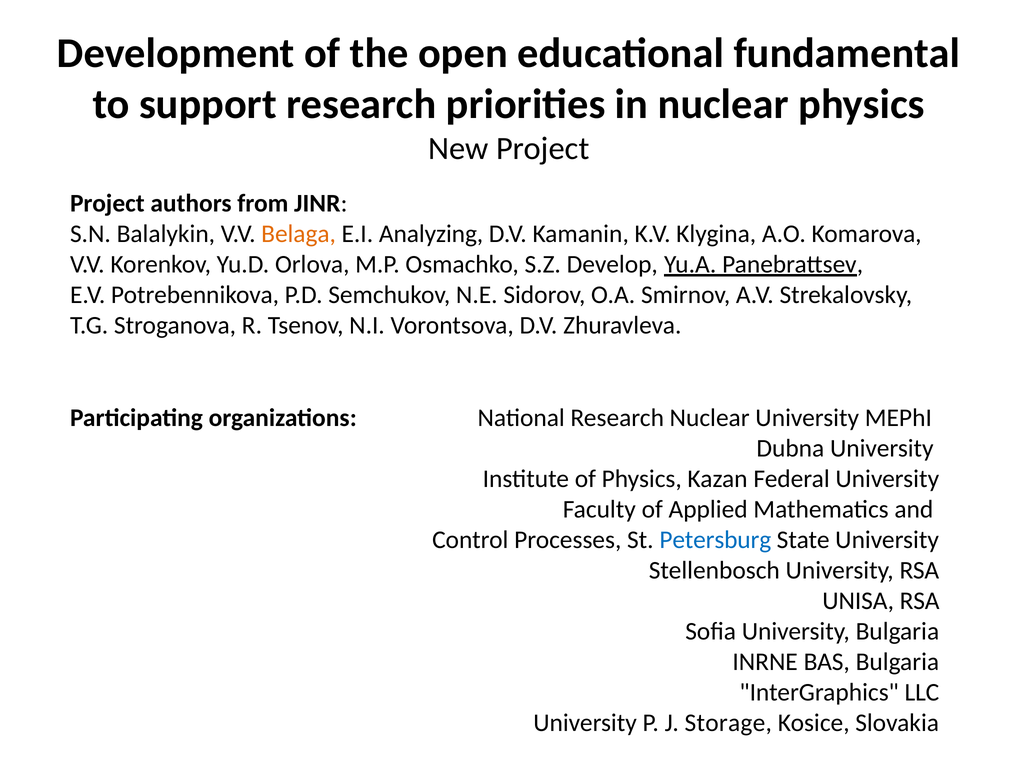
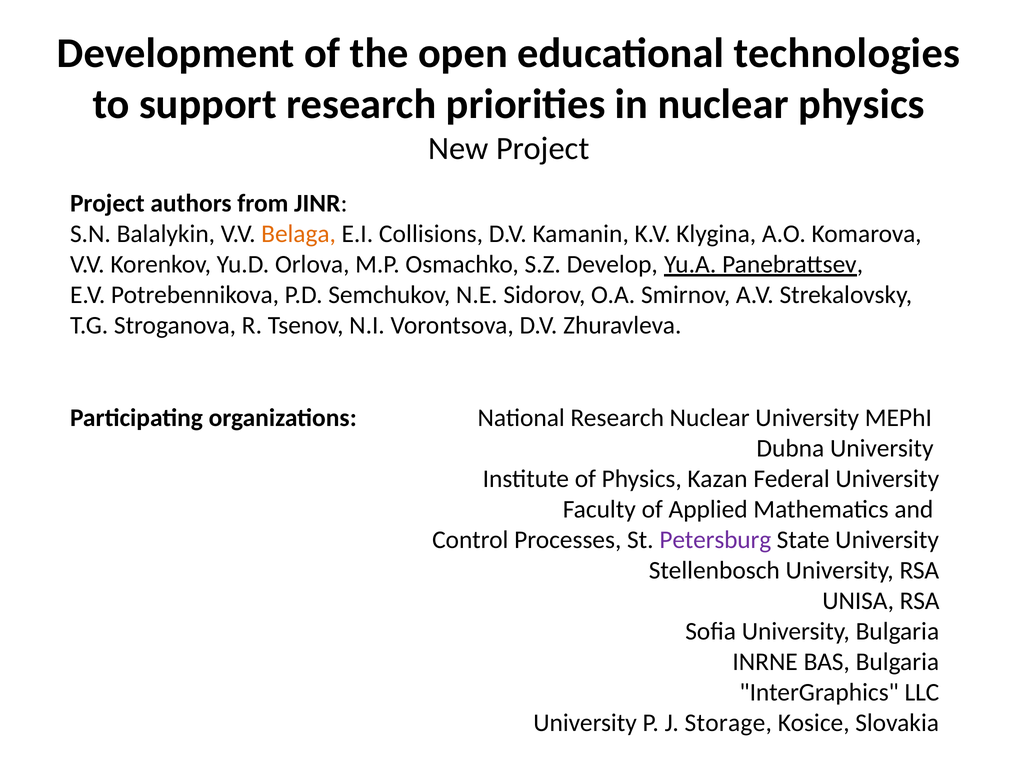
fundamental: fundamental -> technologies (847, 53)
Analyzing: Analyzing -> Collisions (431, 234)
Petersburg colour: blue -> purple (715, 540)
